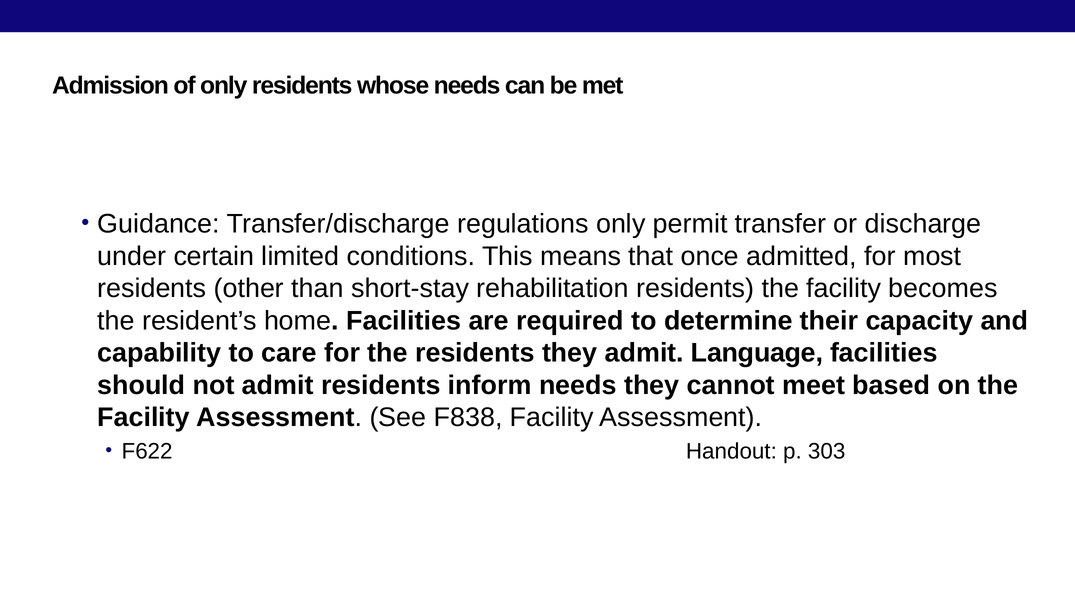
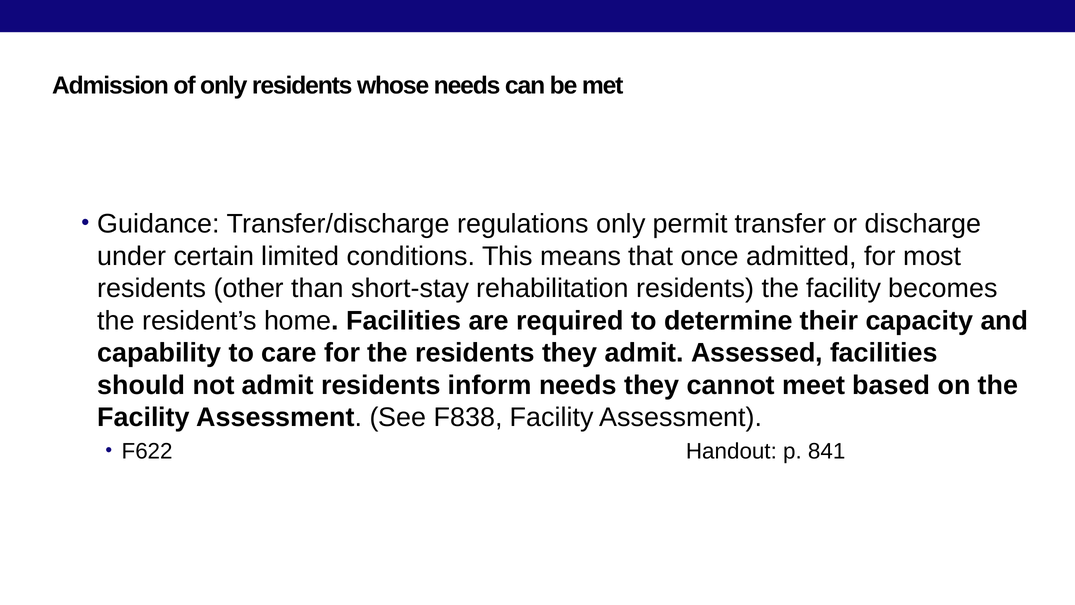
Language: Language -> Assessed (757, 353)
303: 303 -> 841 (827, 451)
